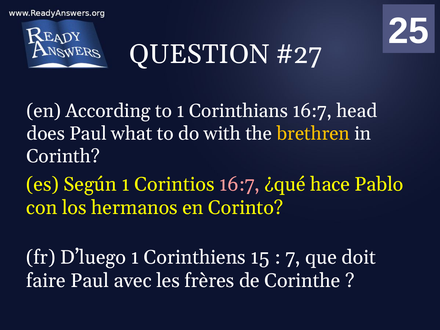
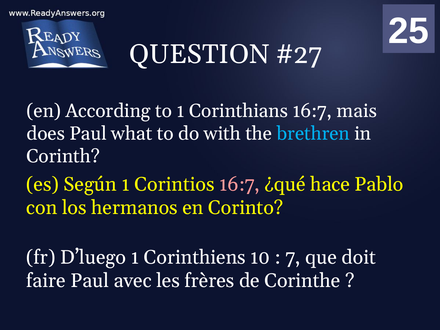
head: head -> mais (357, 111)
brethren colour: yellow -> light blue (313, 134)
Corinthiens 15: 15 -> 10 (260, 257)
